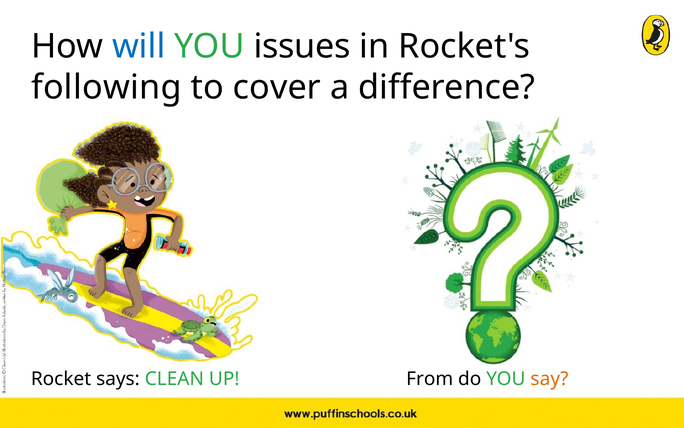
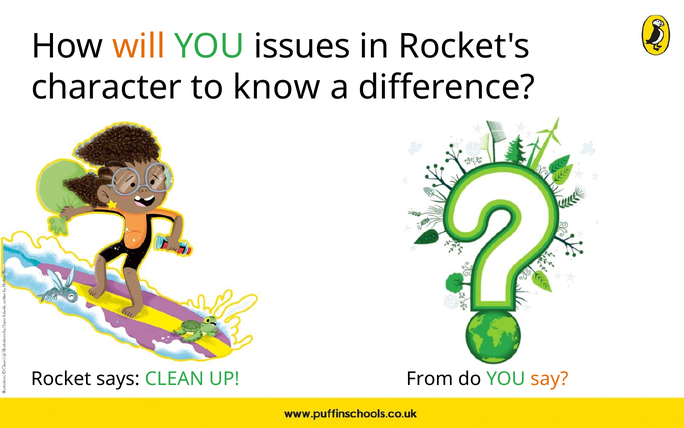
will colour: blue -> orange (139, 46)
following: following -> character (107, 87)
cover: cover -> know (277, 87)
